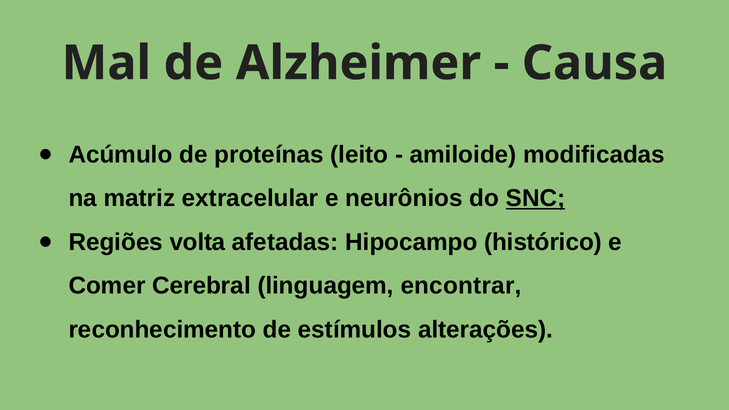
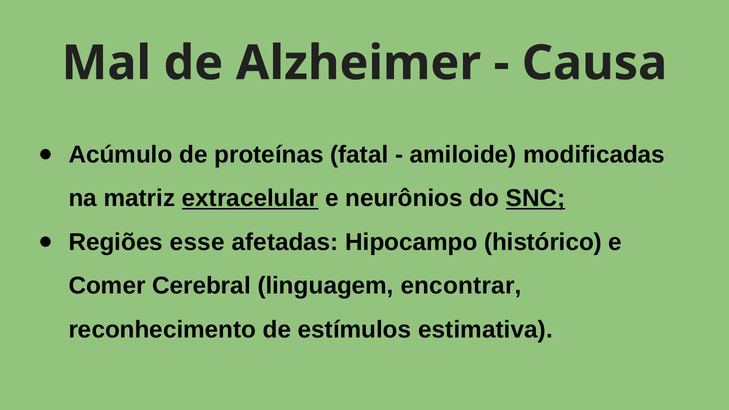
leito: leito -> fatal (359, 155)
extracelular underline: none -> present (250, 198)
volta: volta -> esse (197, 242)
alterações: alterações -> estimativa (486, 330)
